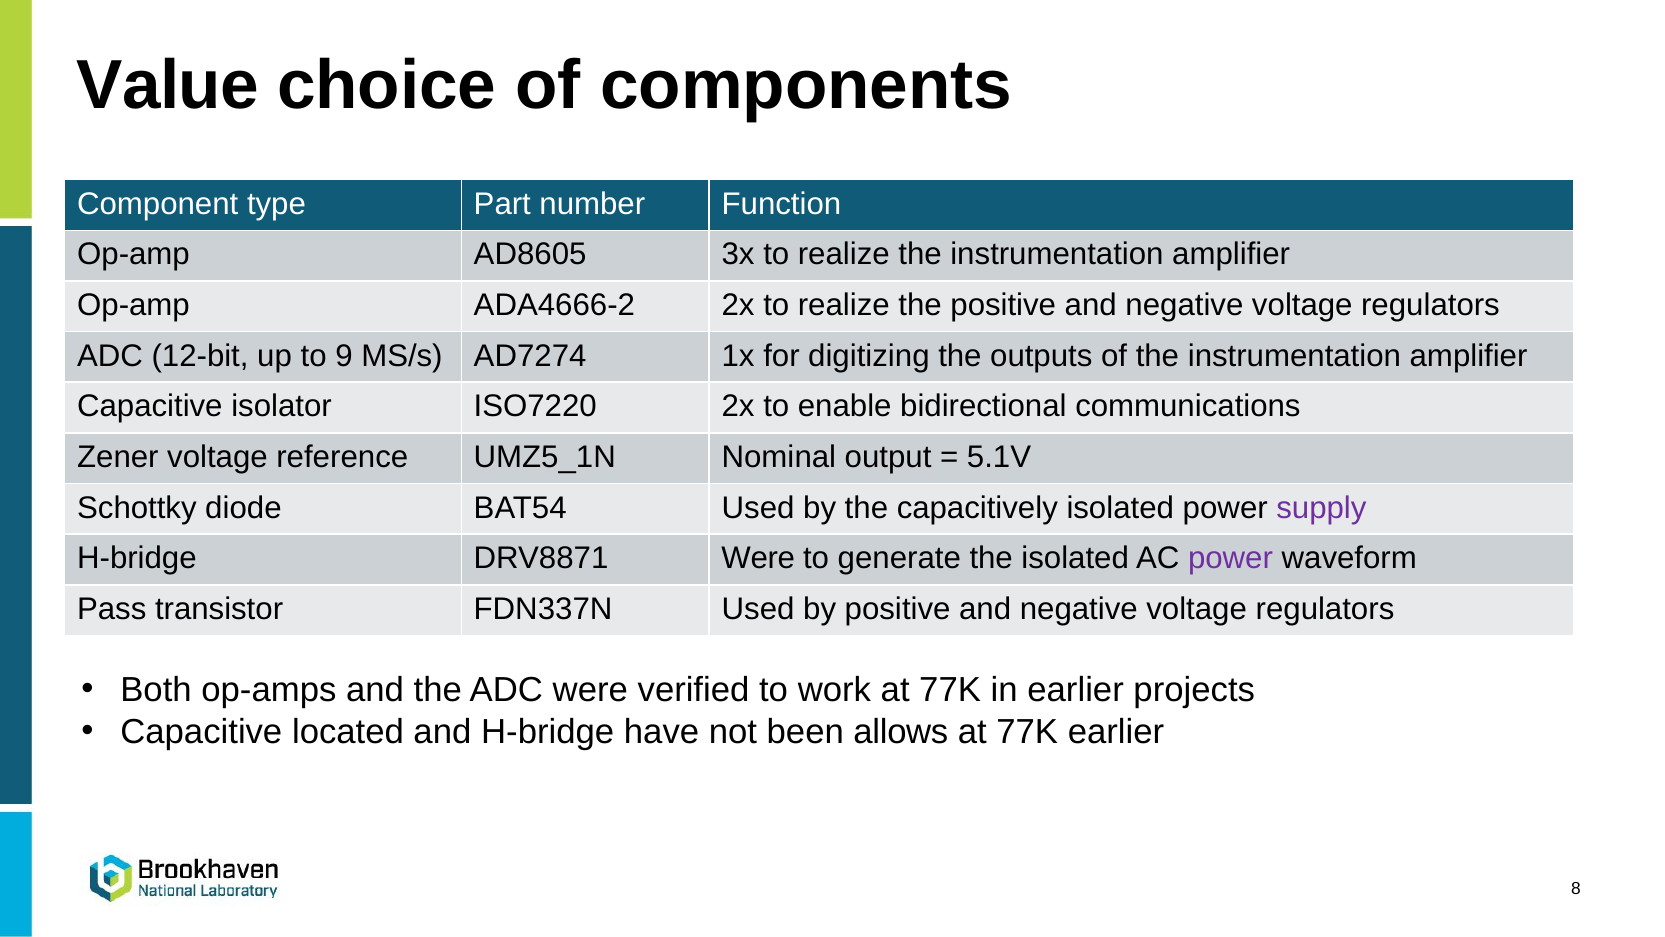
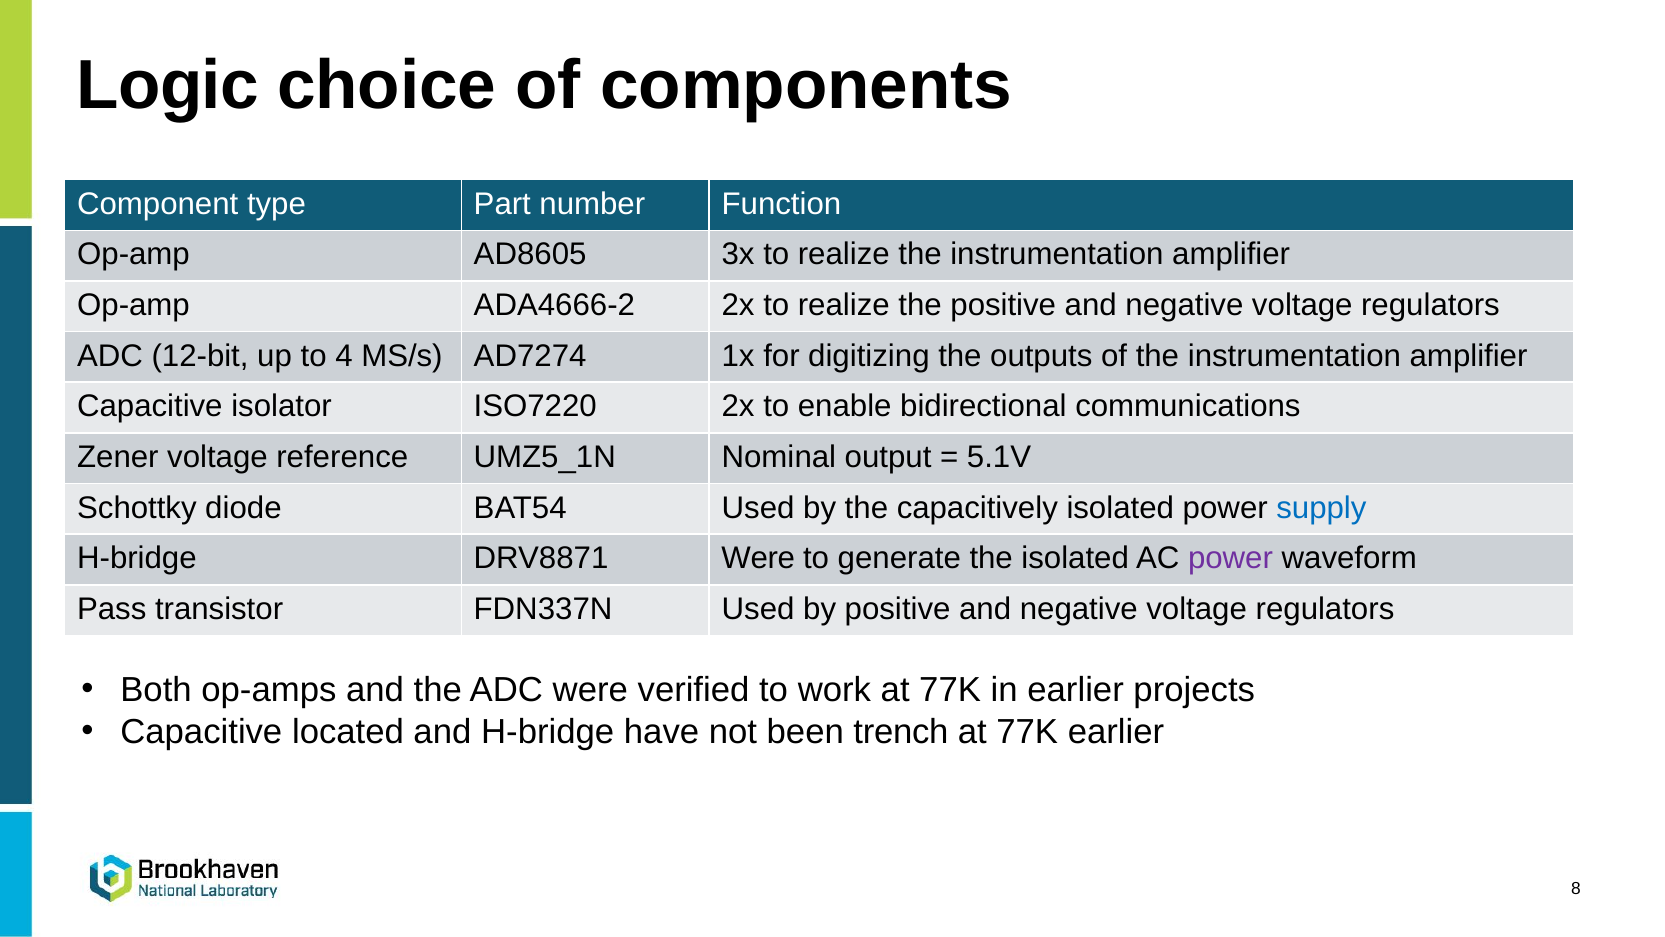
Value: Value -> Logic (168, 85)
9: 9 -> 4 (344, 356)
supply colour: purple -> blue (1321, 508)
allows: allows -> trench (901, 731)
